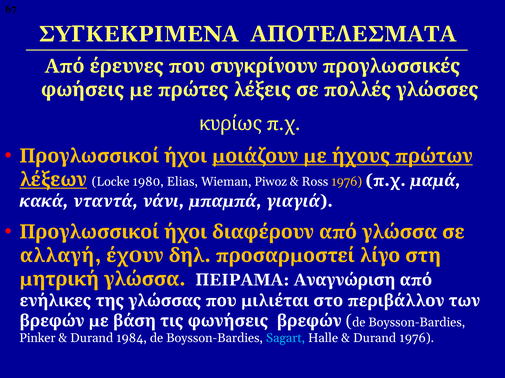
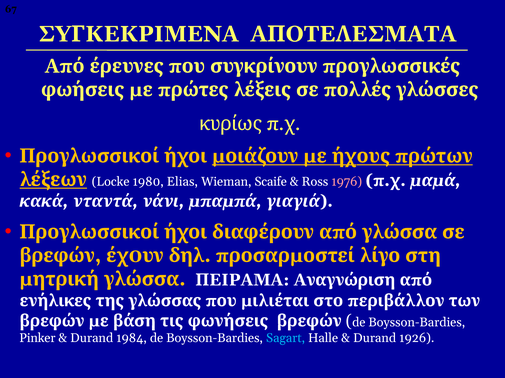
Piwoz: Piwoz -> Scaife (271, 182)
1976 colour: yellow -> pink (347, 182)
αλλαγή: αλλαγή -> βρεφών (57, 256)
Durand 1976: 1976 -> 1926 (417, 339)
